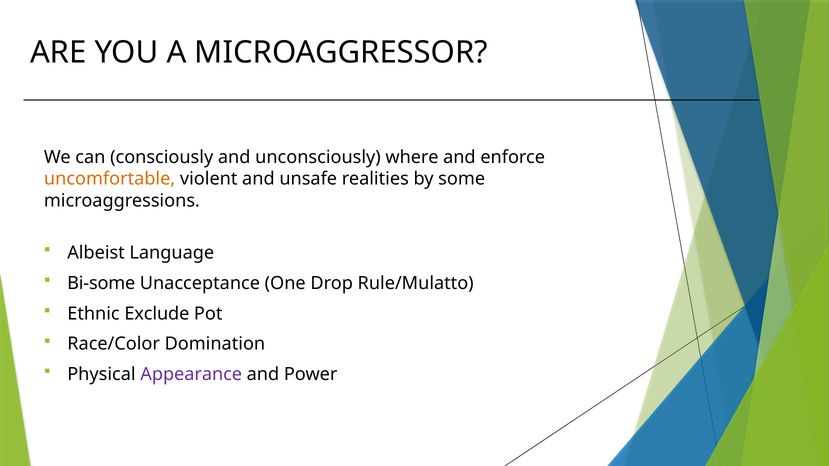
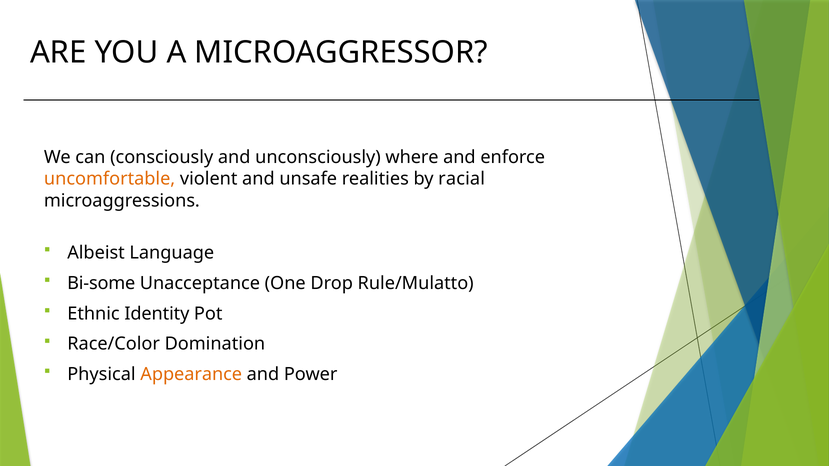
some: some -> racial (462, 179)
Exclude: Exclude -> Identity (157, 314)
Appearance colour: purple -> orange (191, 375)
